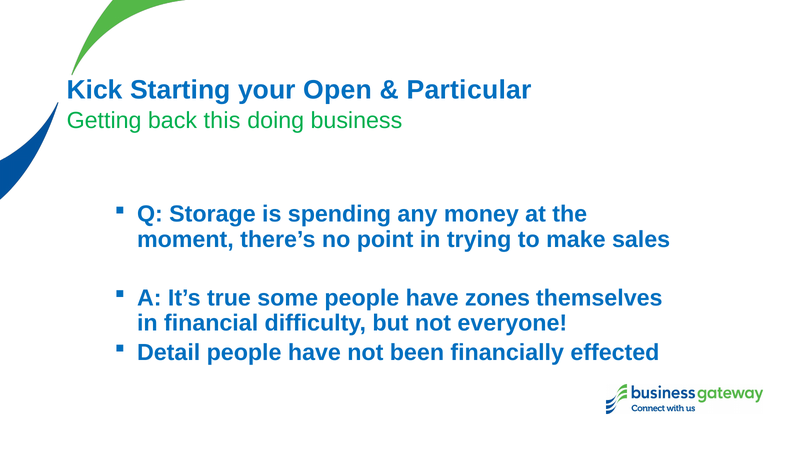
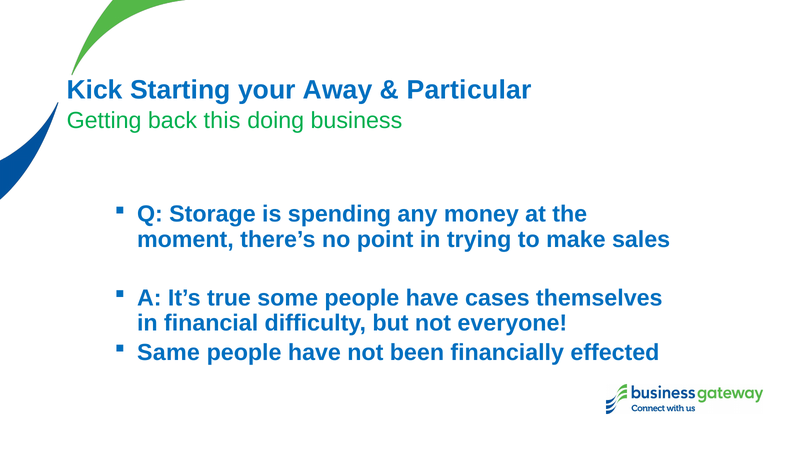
Open: Open -> Away (338, 90)
zones: zones -> cases (497, 298)
Detail: Detail -> Same (169, 352)
